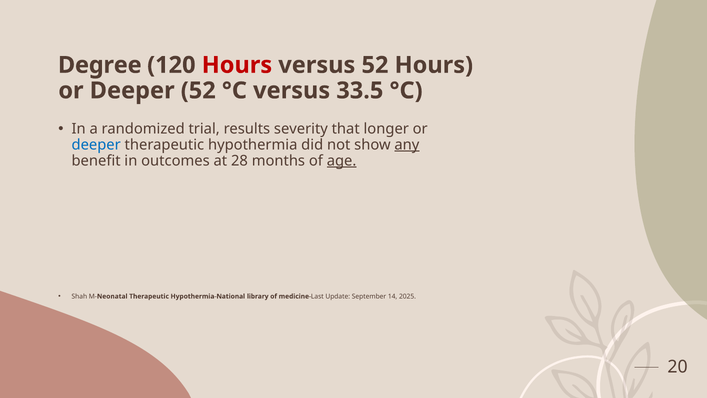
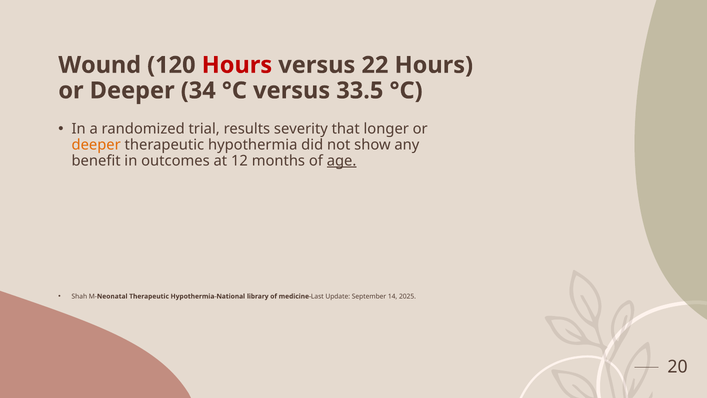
Degree: Degree -> Wound (100, 65)
versus 52: 52 -> 22 (375, 65)
Deeper 52: 52 -> 34 (198, 91)
deeper colour: blue -> orange (96, 145)
any underline: present -> none (407, 145)
28: 28 -> 12 (239, 161)
